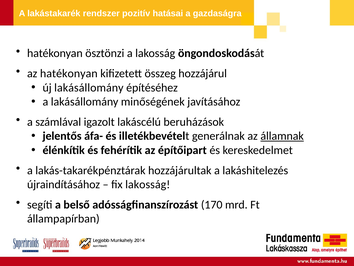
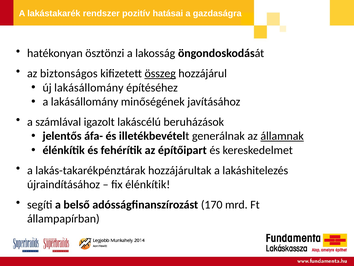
az hatékonyan: hatékonyan -> biztonságos (69, 73)
összeg underline: none -> present (160, 73)
fix lakosság: lakosság -> élénkítik (148, 184)
